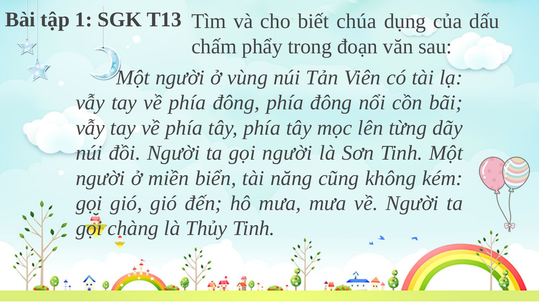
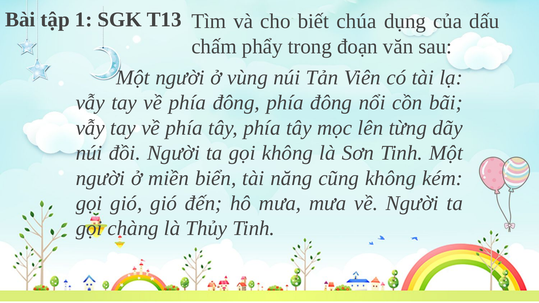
gọi người: người -> không (287, 153)
